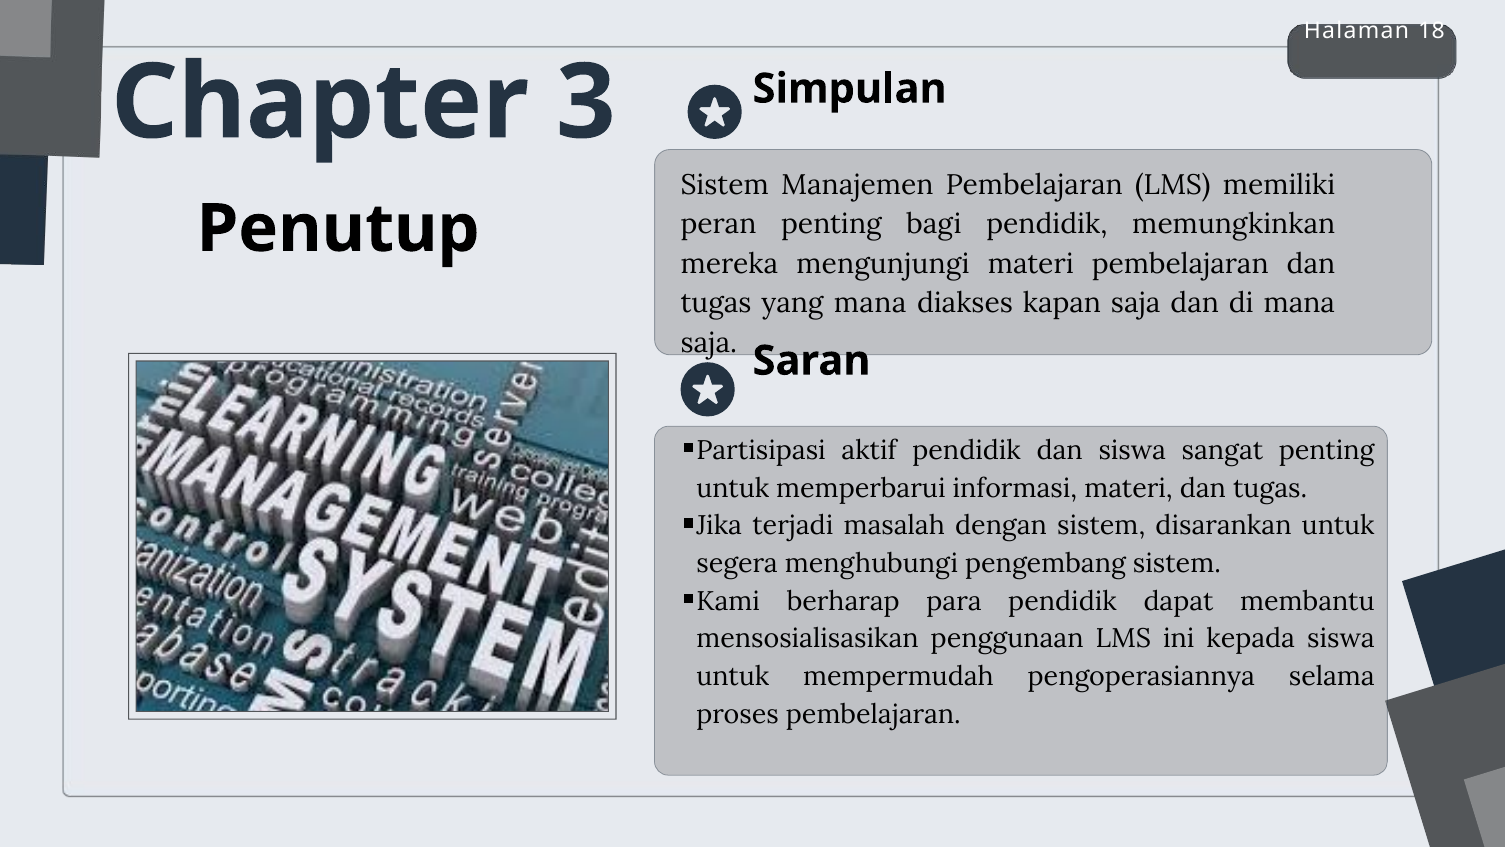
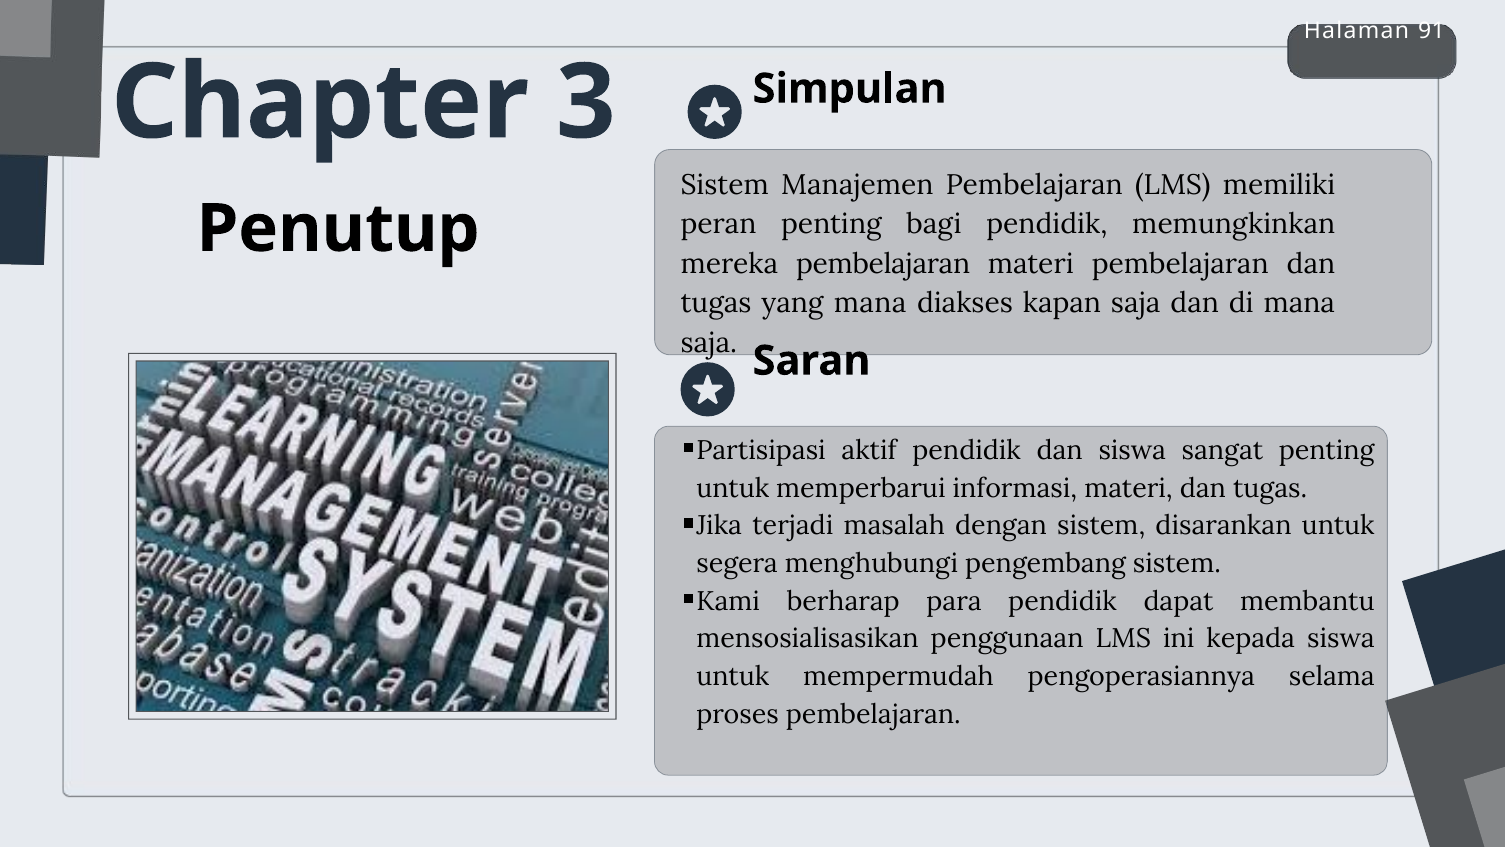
18: 18 -> 91 (1431, 31)
mereka mengunjungi: mengunjungi -> pembelajaran (883, 264)
